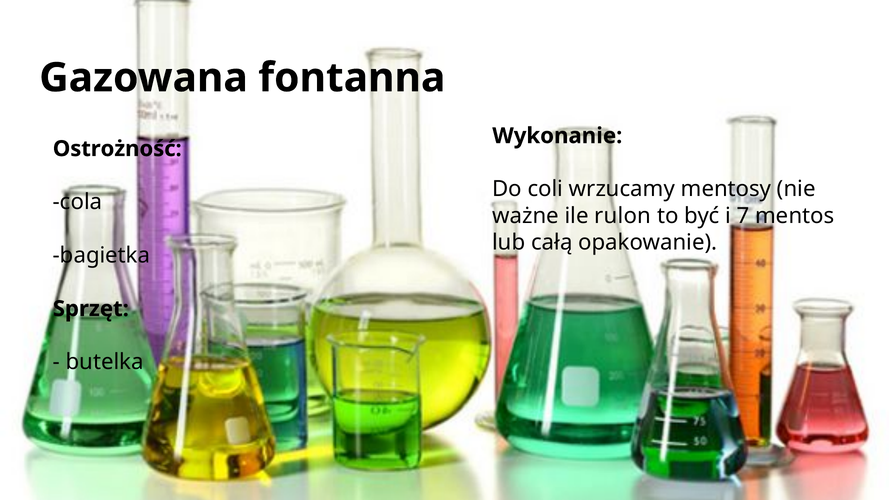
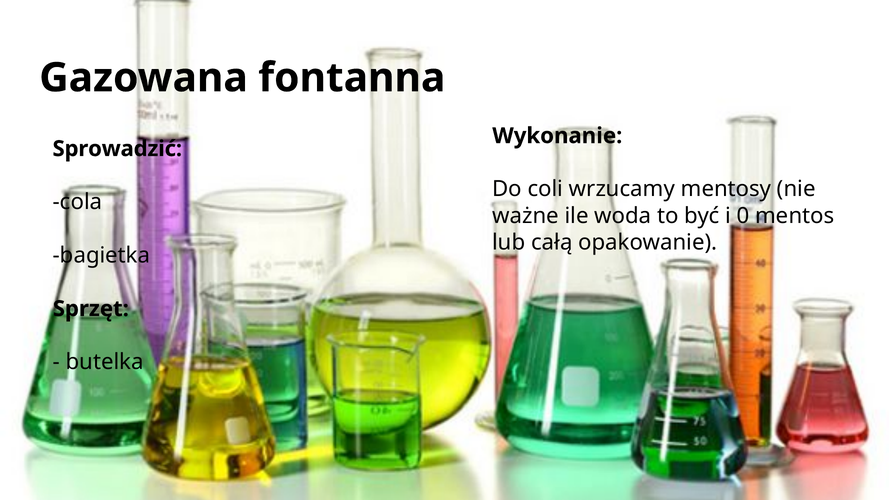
Ostrożność: Ostrożność -> Sprowadzić (117, 149)
rulon: rulon -> woda (623, 216)
7: 7 -> 0 (743, 216)
